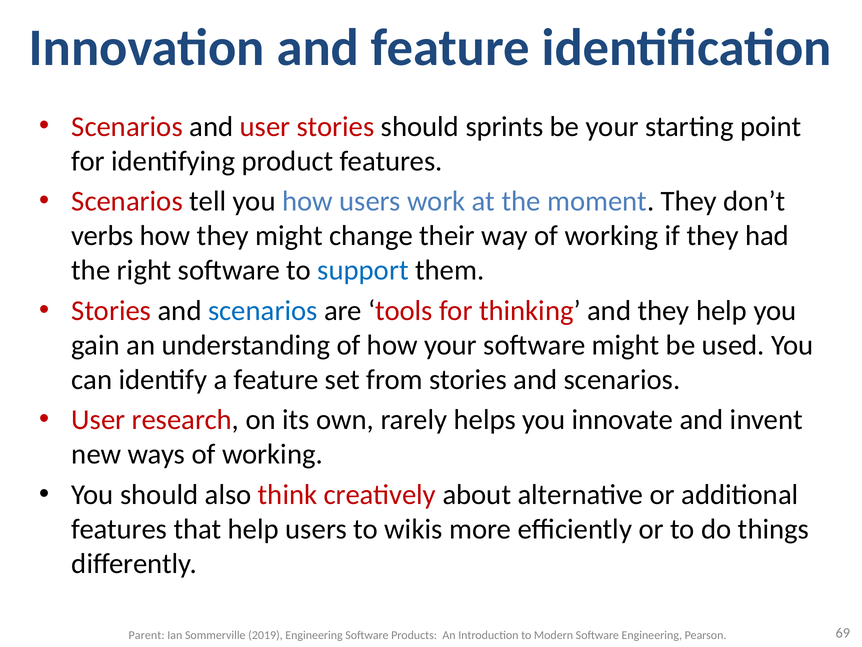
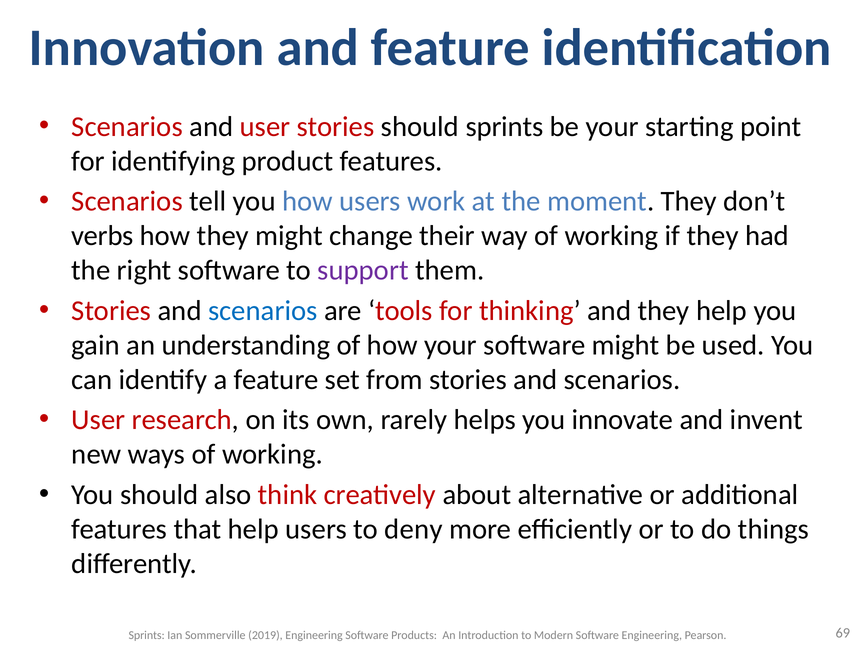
support colour: blue -> purple (363, 270)
wikis: wikis -> deny (413, 529)
Parent: Parent -> Sprints (147, 635)
